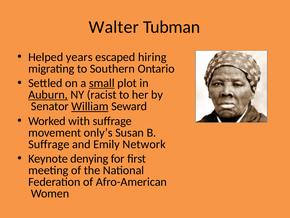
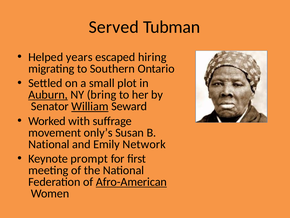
Walter: Walter -> Served (114, 27)
small underline: present -> none (102, 83)
racist: racist -> bring (102, 94)
Suffrage: Suffrage -> National (49, 144)
denying: denying -> prompt (89, 158)
Afro-American underline: none -> present (131, 181)
